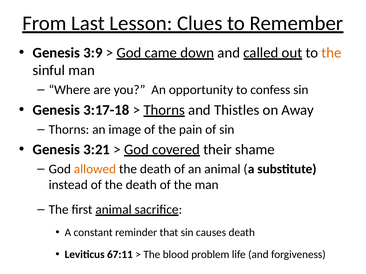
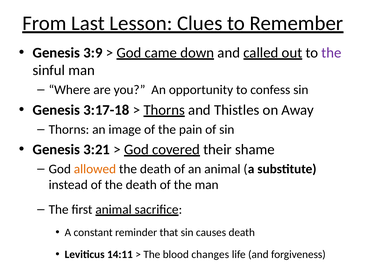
the colour: orange -> purple (331, 53)
67:11: 67:11 -> 14:11 (120, 255)
problem: problem -> changes (210, 255)
